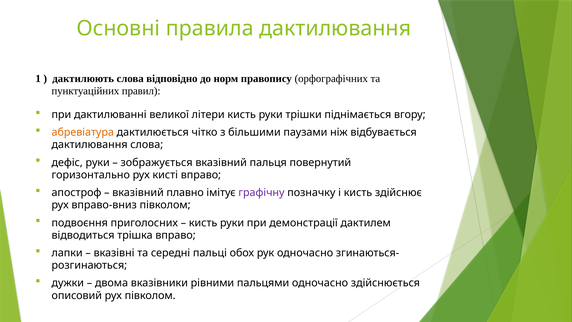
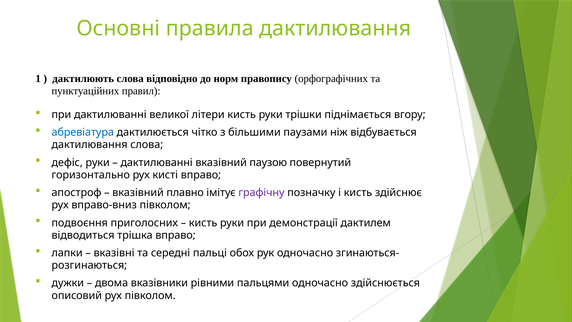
абревіатура colour: orange -> blue (83, 132)
зображується: зображується -> дактилюванні (157, 162)
пальця: пальця -> паузою (268, 162)
